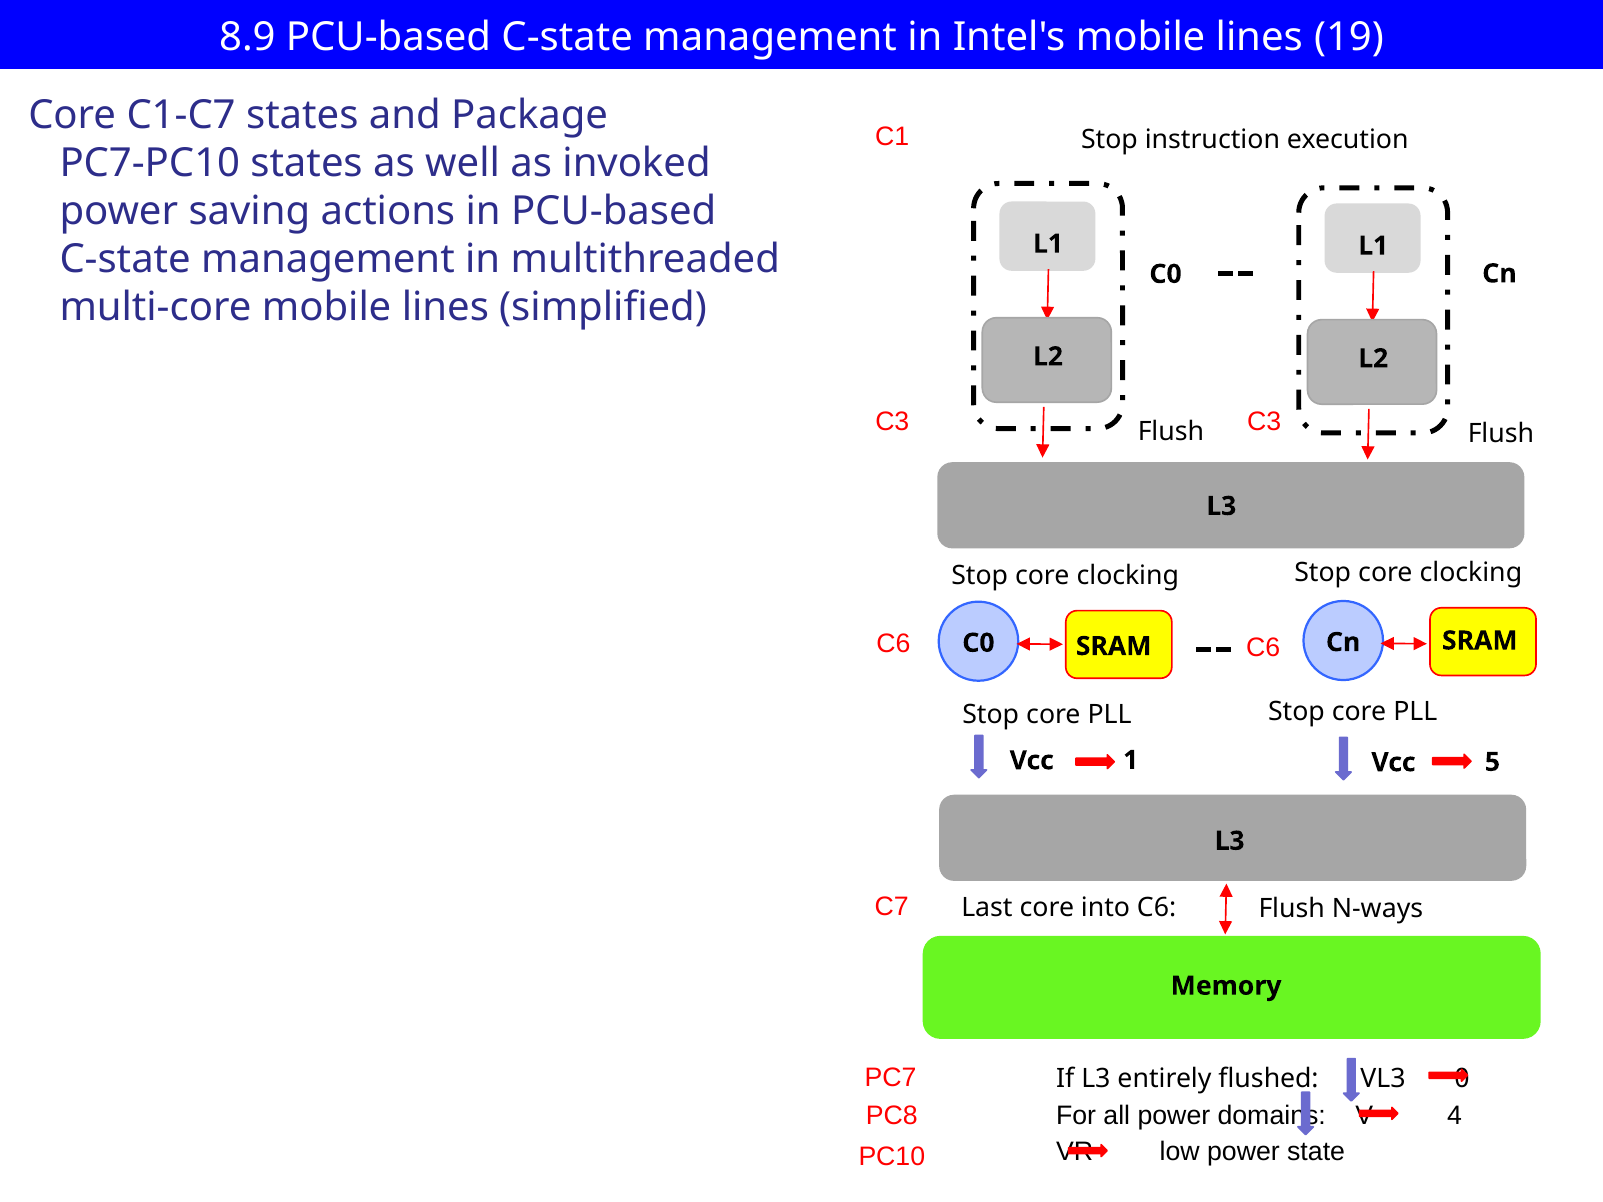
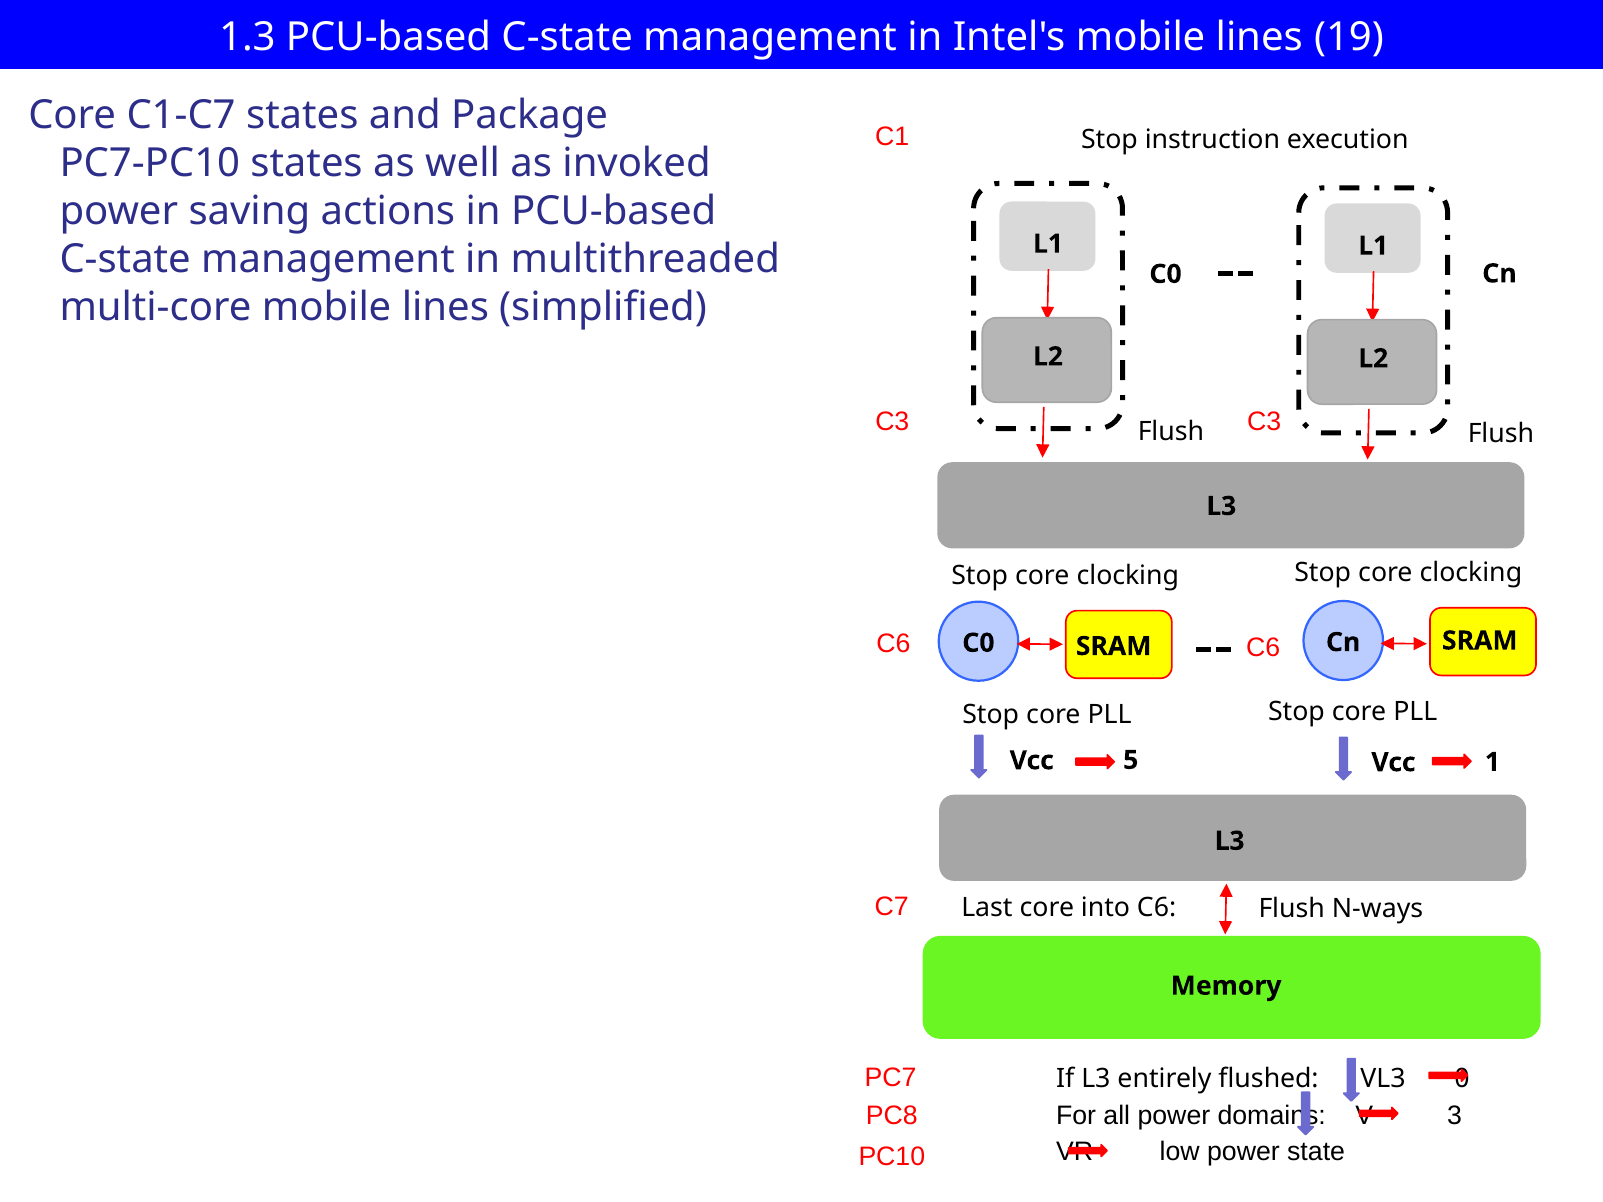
8.9: 8.9 -> 1.3 (247, 37)
1: 1 -> 5 (1131, 760)
5: 5 -> 1 (1492, 762)
4: 4 -> 3 (1455, 1116)
